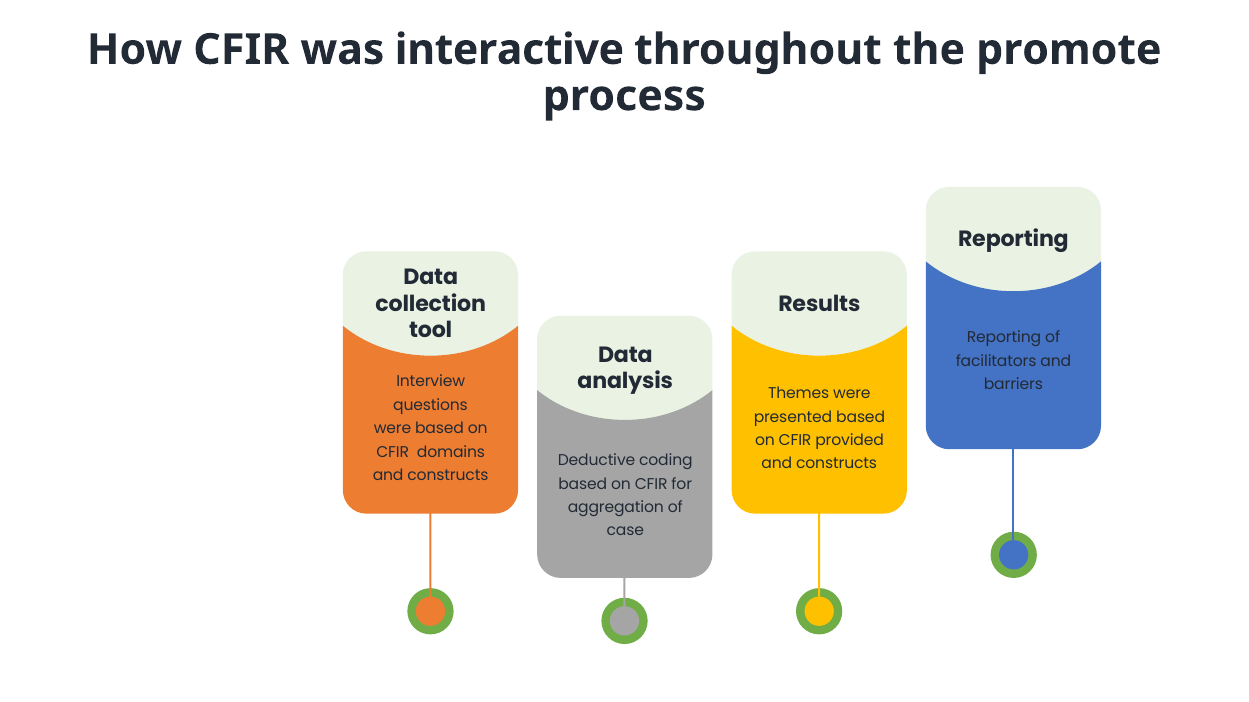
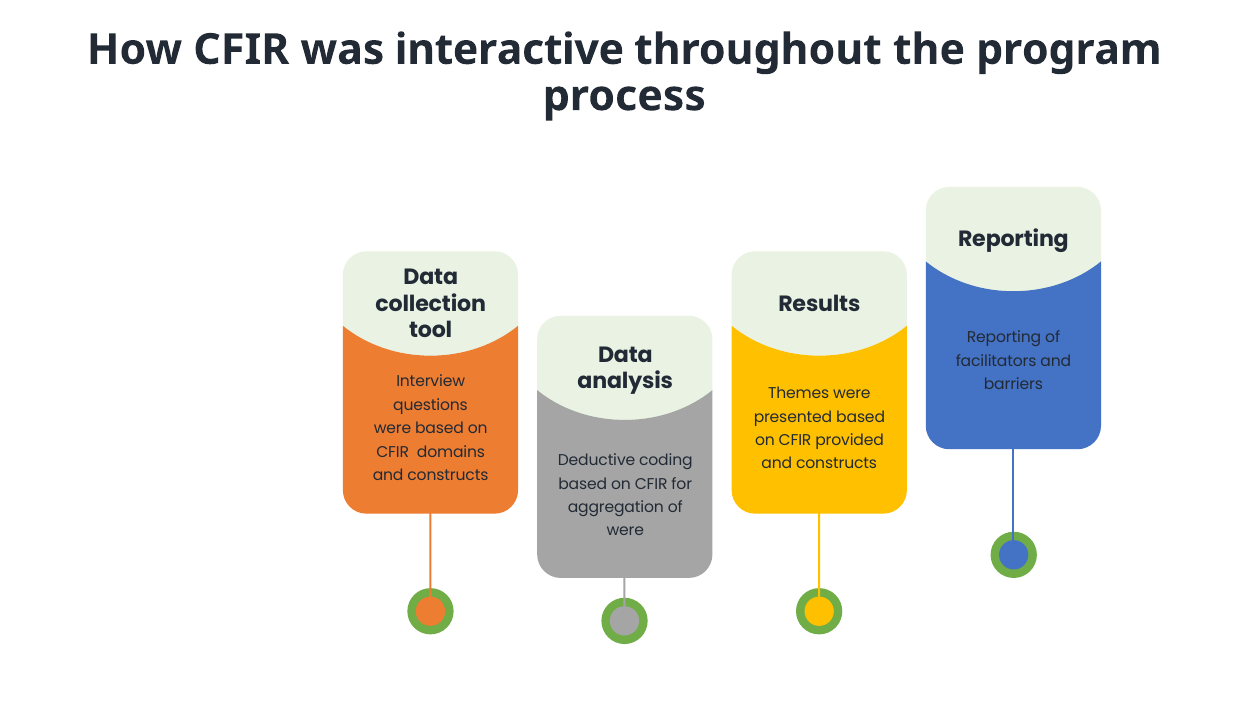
promote: promote -> program (1069, 50)
case: case -> were (625, 531)
